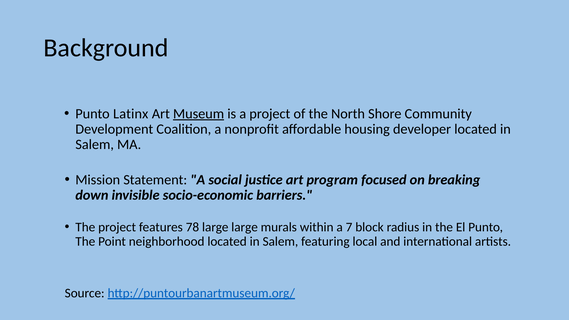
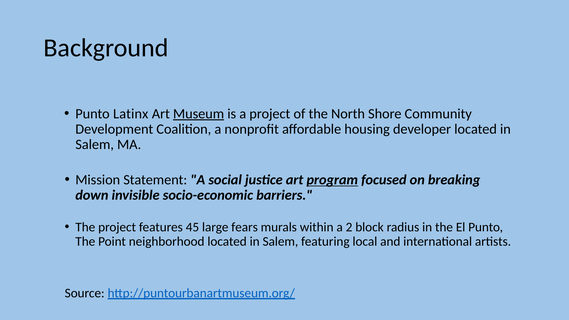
program underline: none -> present (332, 180)
78: 78 -> 45 (192, 227)
large large: large -> fears (245, 227)
7: 7 -> 2 (349, 227)
